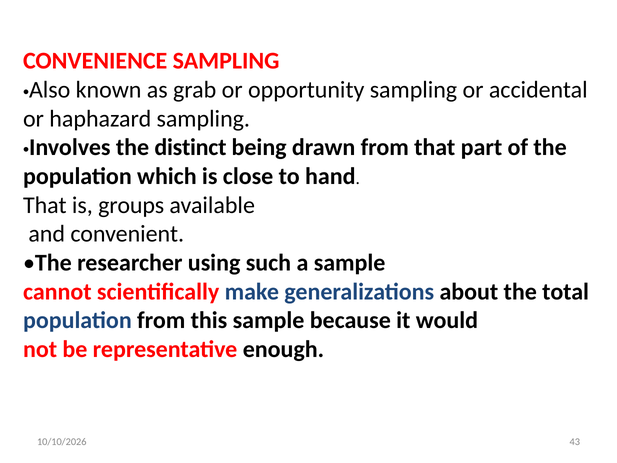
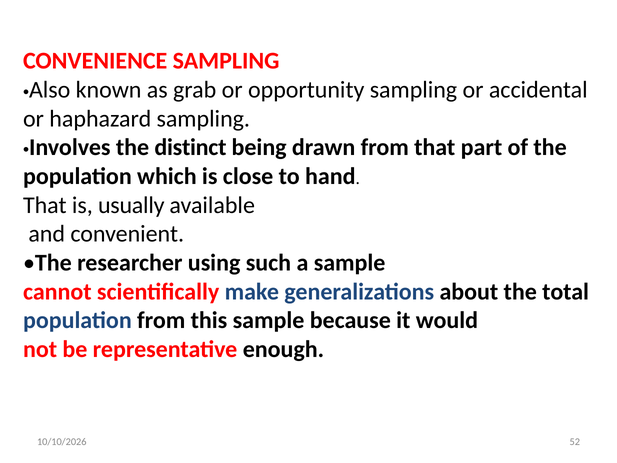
groups: groups -> usually (131, 205)
43: 43 -> 52 (575, 442)
